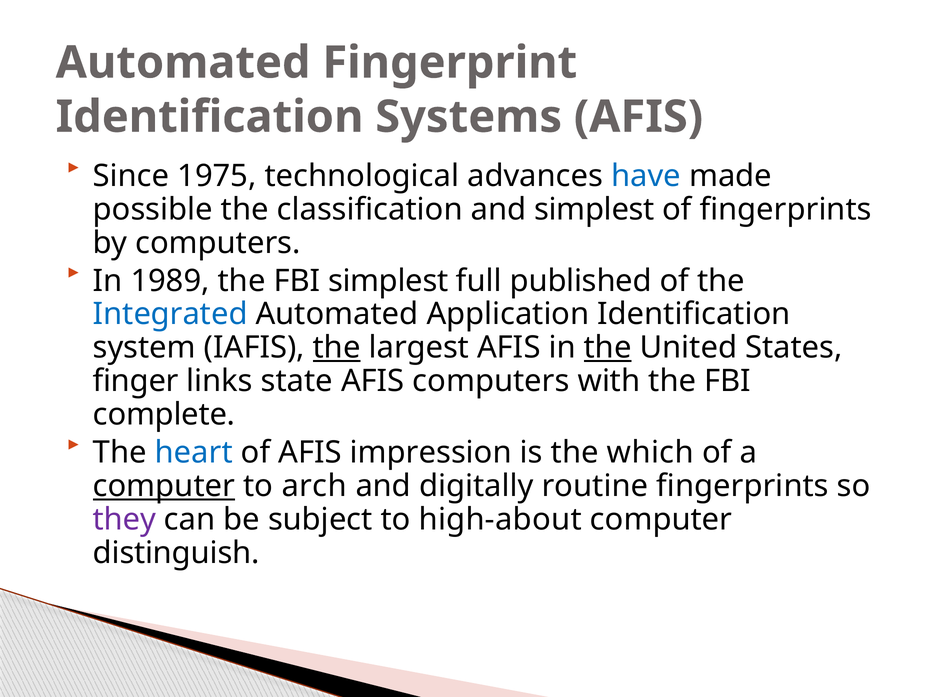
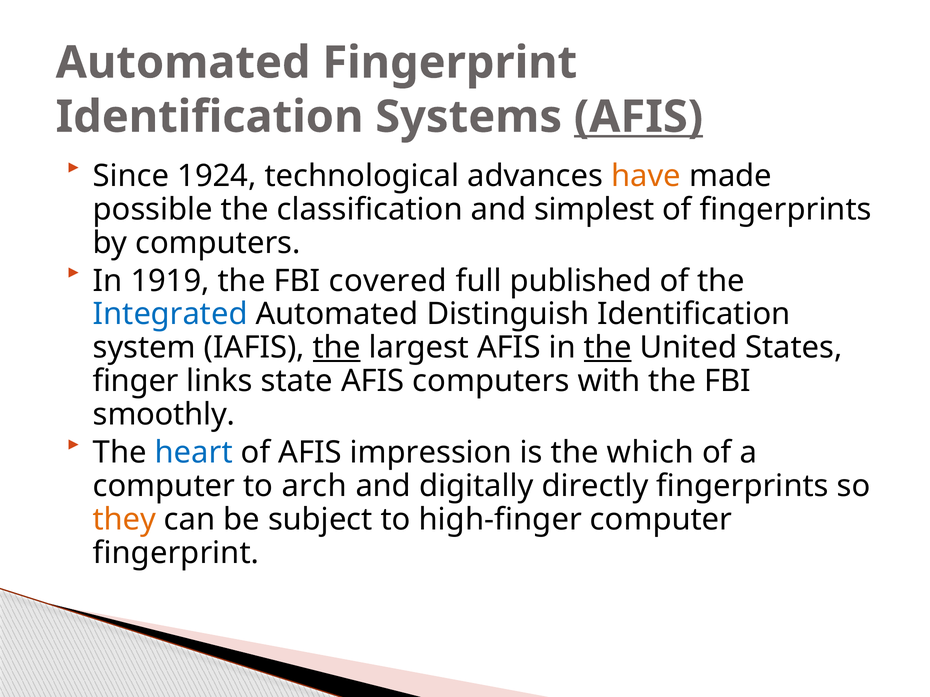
AFIS underline: none -> present (638, 117)
1975: 1975 -> 1924 (217, 176)
have colour: blue -> orange (646, 176)
1989: 1989 -> 1919 (170, 281)
FBI simplest: simplest -> covered (388, 281)
Application: Application -> Distinguish (508, 314)
complete: complete -> smoothly (164, 415)
computer underline: present -> none (164, 486)
routine: routine -> directly (595, 486)
they colour: purple -> orange (124, 520)
high-about: high-about -> high-finger (500, 520)
distinguish: distinguish -> fingerprint (176, 553)
